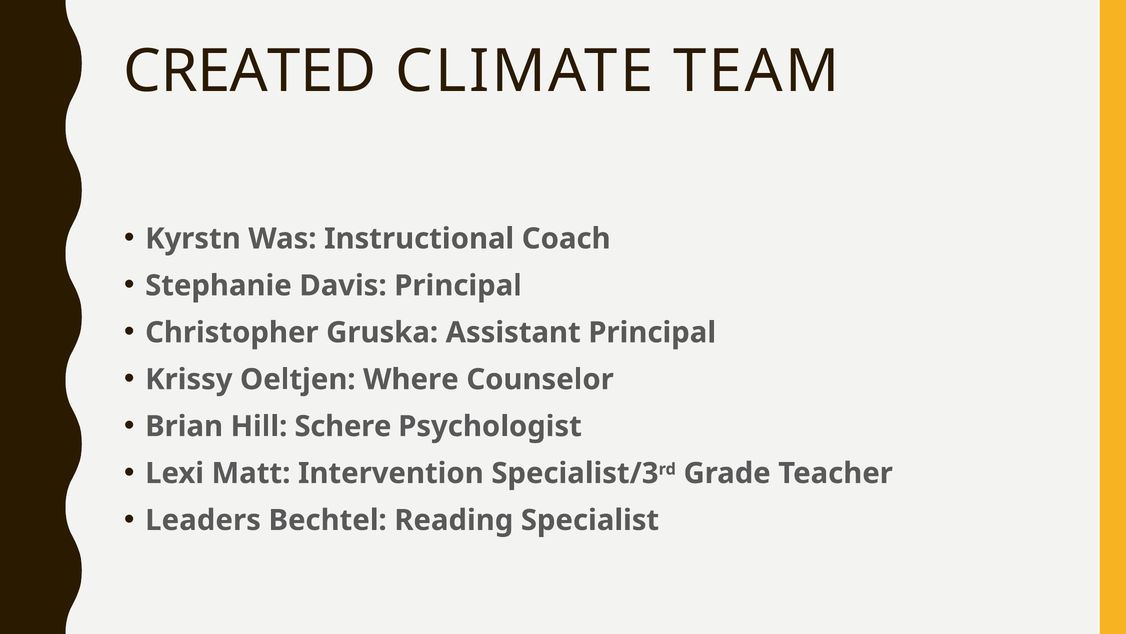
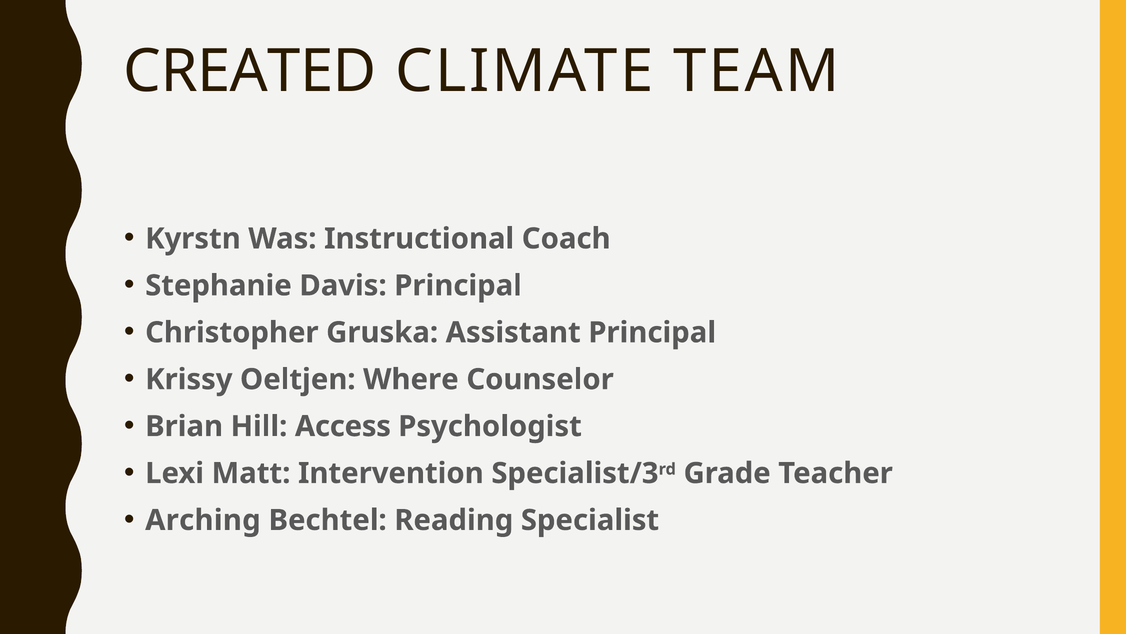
Schere: Schere -> Access (343, 426)
Leaders: Leaders -> Arching (203, 520)
